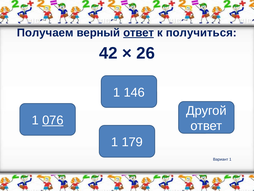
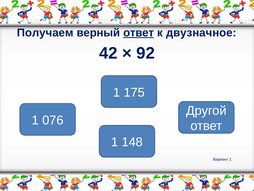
получиться: получиться -> двузначное (201, 33)
26: 26 -> 92 (146, 53)
146: 146 -> 175 (134, 92)
076 underline: present -> none (53, 120)
179: 179 -> 148 (132, 142)
